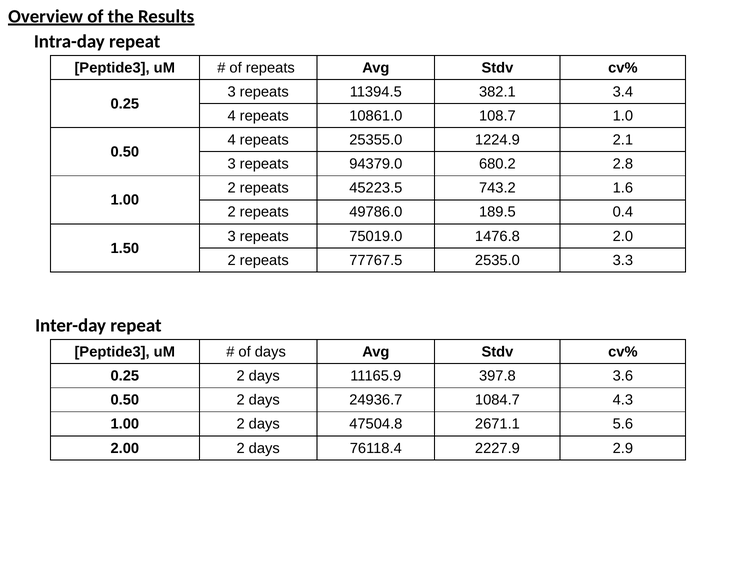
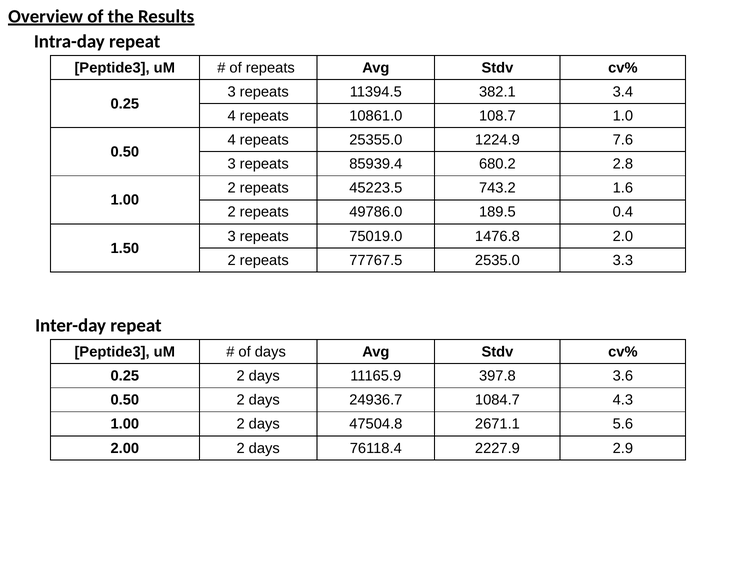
2.1: 2.1 -> 7.6 (623, 140)
94379.0: 94379.0 -> 85939.4 (376, 164)
